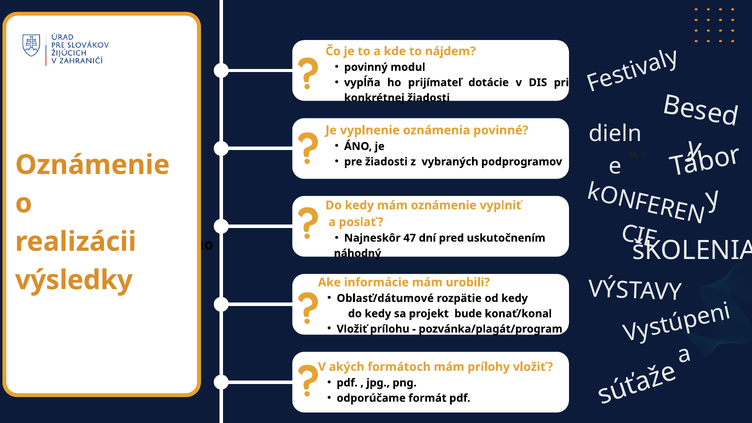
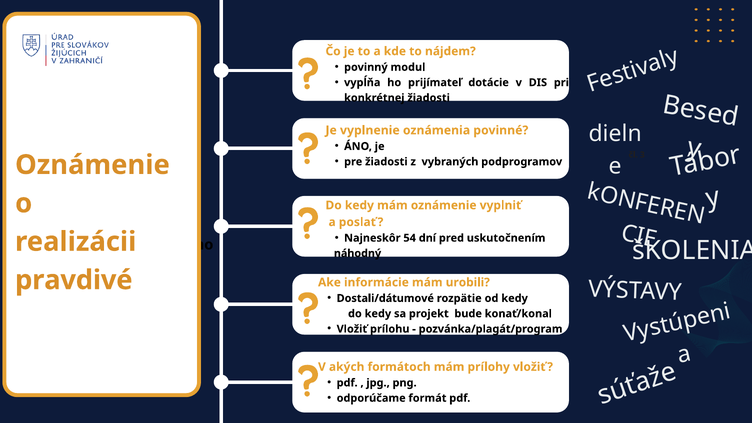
47: 47 -> 54 (410, 238)
výsledky: výsledky -> pravdivé (74, 280)
Oblasť/dátumové: Oblasť/dátumové -> Dostali/dátumové (385, 298)
